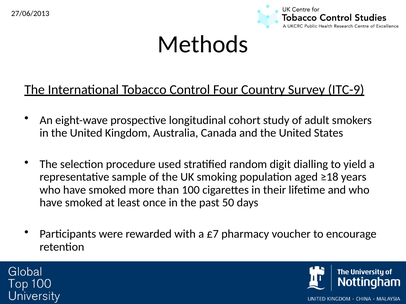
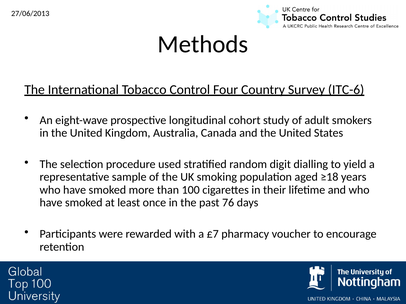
ITC-9: ITC-9 -> ITC-6 (346, 90)
50: 50 -> 76 (228, 203)
